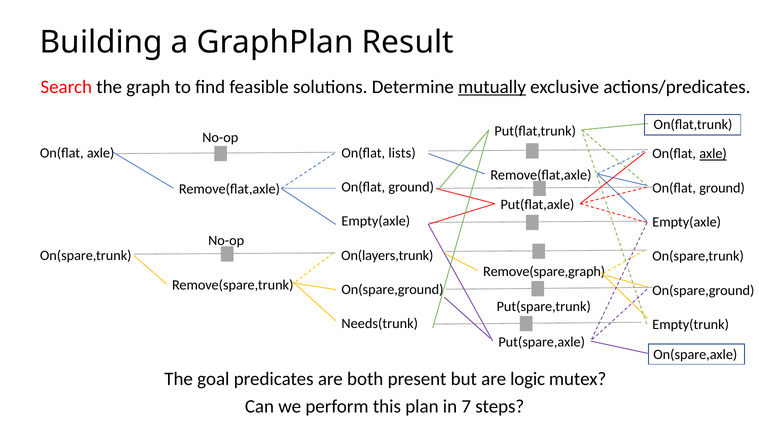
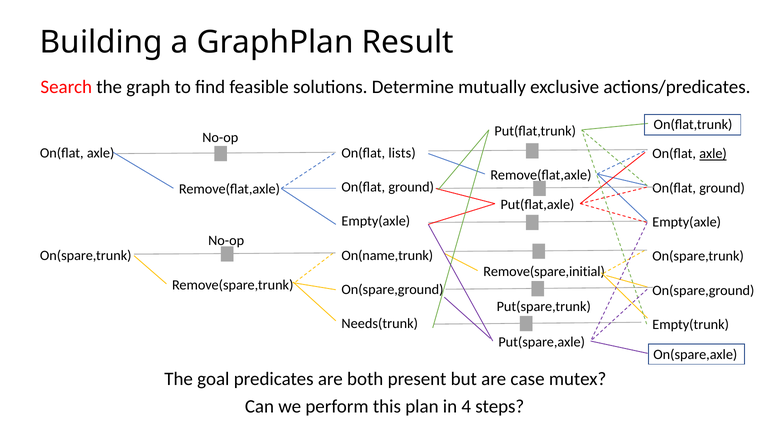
mutually underline: present -> none (492, 87)
On(layers,trunk: On(layers,trunk -> On(name,trunk (387, 255)
Remove(spare,graph: Remove(spare,graph -> Remove(spare,initial (544, 272)
logic: logic -> case (527, 379)
7: 7 -> 4 (466, 407)
